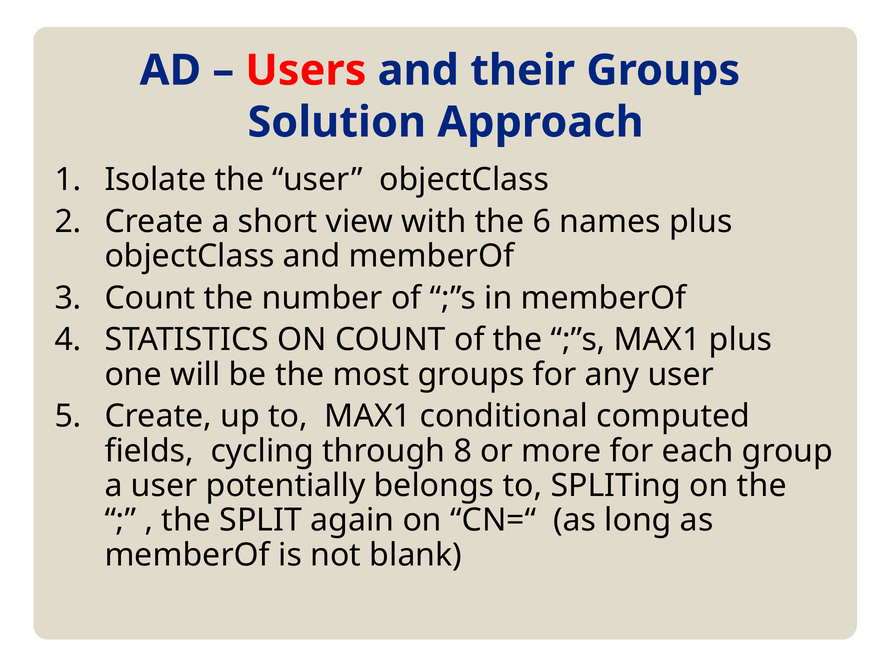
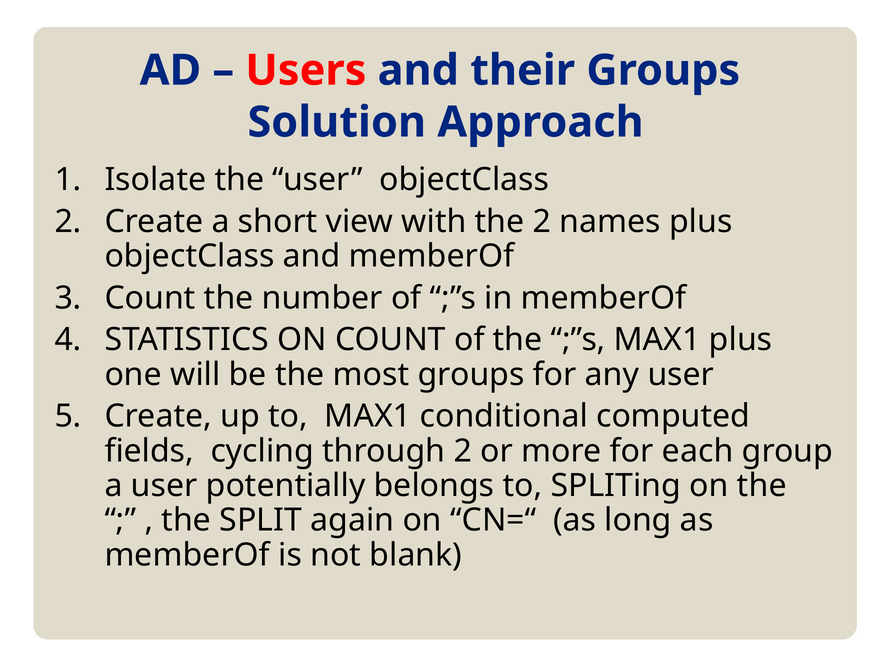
the 6: 6 -> 2 (542, 222)
through 8: 8 -> 2 (463, 451)
